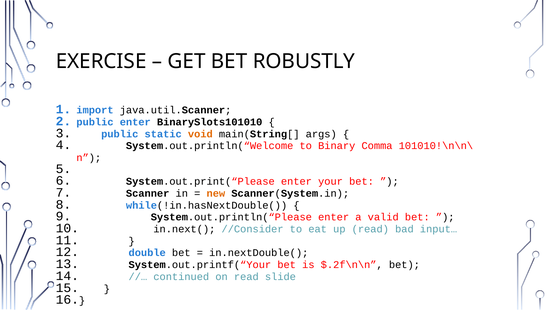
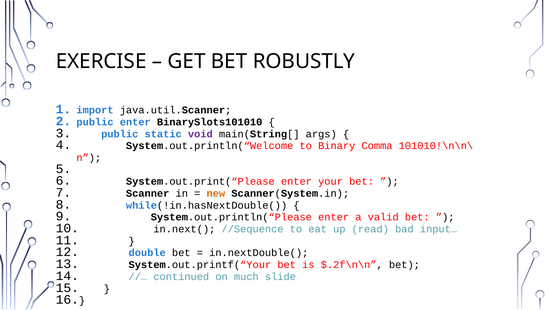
void colour: orange -> purple (200, 134)
//Consider: //Consider -> //Sequence (253, 229)
on read: read -> much (246, 277)
